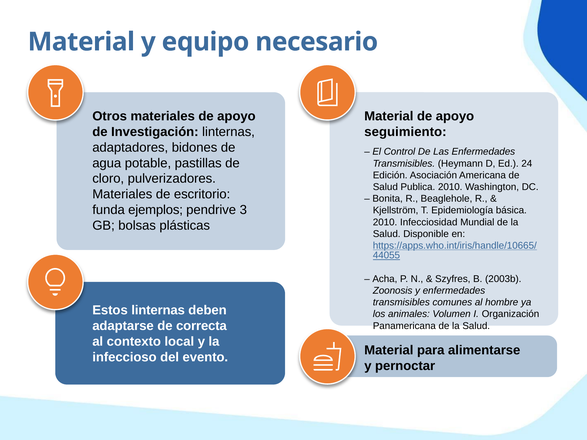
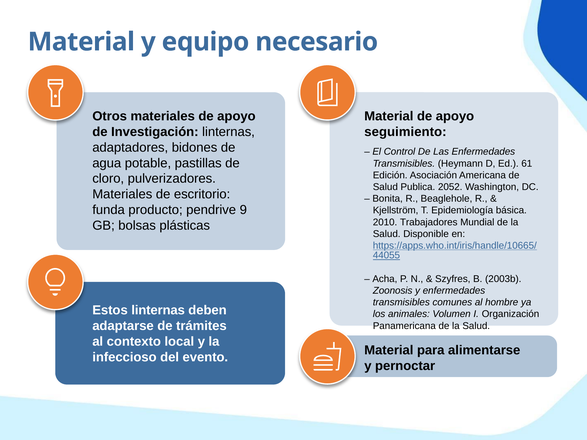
24: 24 -> 61 (527, 164)
Publica 2010: 2010 -> 2052 (450, 187)
ejemplos: ejemplos -> producto (156, 210)
3: 3 -> 9 (243, 210)
Infecciosidad: Infecciosidad -> Trabajadores (429, 222)
correcta: correcta -> trámites (201, 326)
